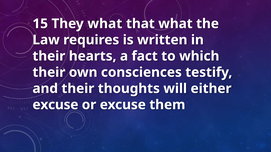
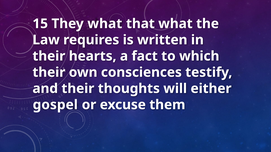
excuse: excuse -> gospel (55, 105)
